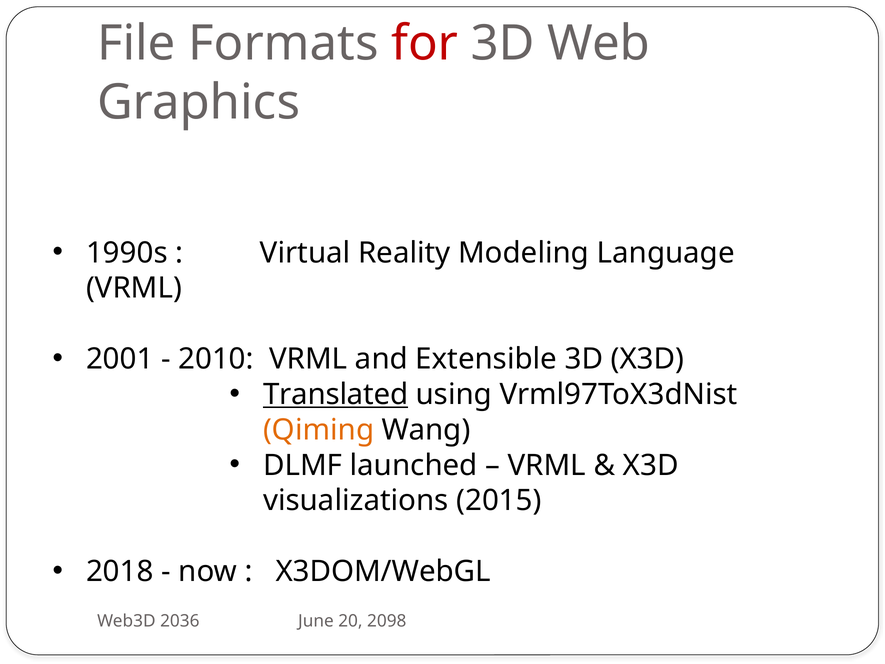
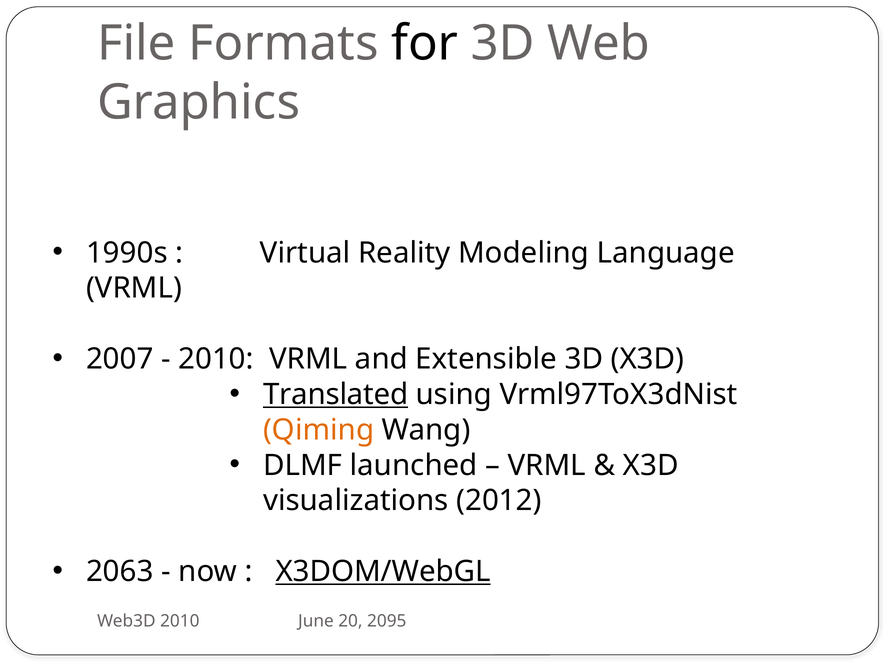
for colour: red -> black (425, 43)
2001: 2001 -> 2007 (120, 359)
2015: 2015 -> 2012 (499, 501)
2018: 2018 -> 2063 (120, 571)
X3DOM/WebGL underline: none -> present (383, 571)
Web3D 2036: 2036 -> 2010 (180, 621)
2098: 2098 -> 2095 (387, 621)
